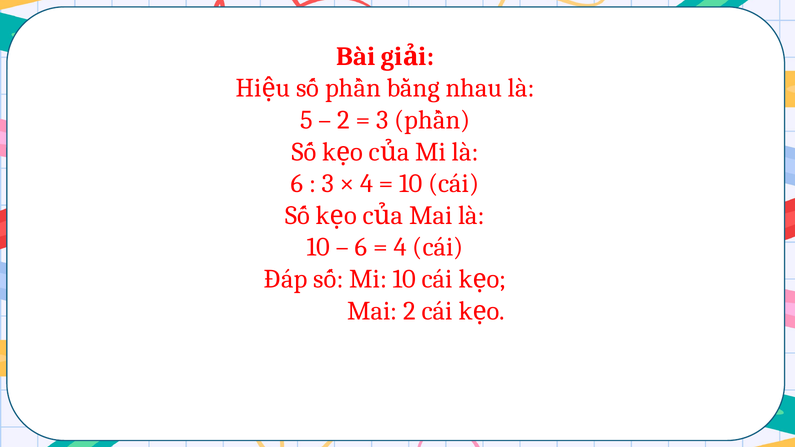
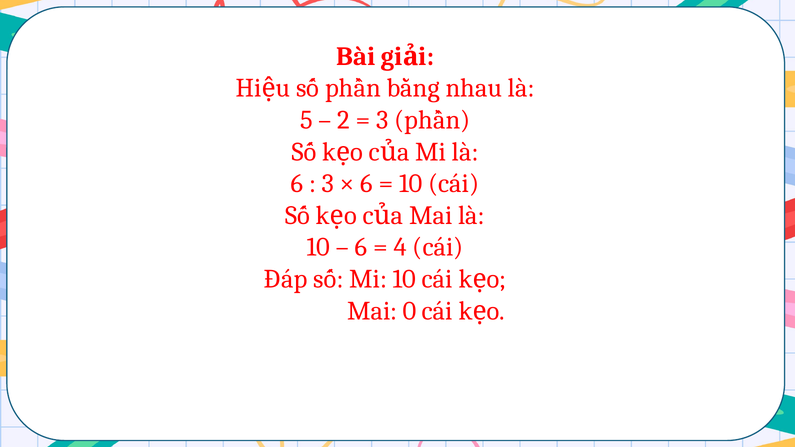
4: 4 -> 6 (366, 184)
Mai 2: 2 -> 0 (410, 311)
